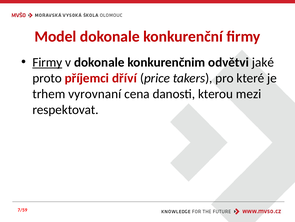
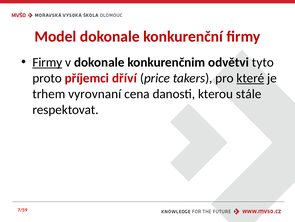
jaké: jaké -> tyto (263, 62)
které underline: none -> present (250, 78)
mezi: mezi -> stále (249, 94)
